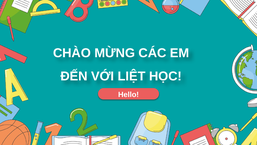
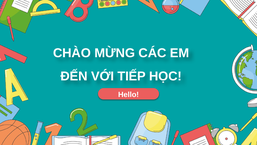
LIỆT: LIỆT -> TIẾP (132, 76)
